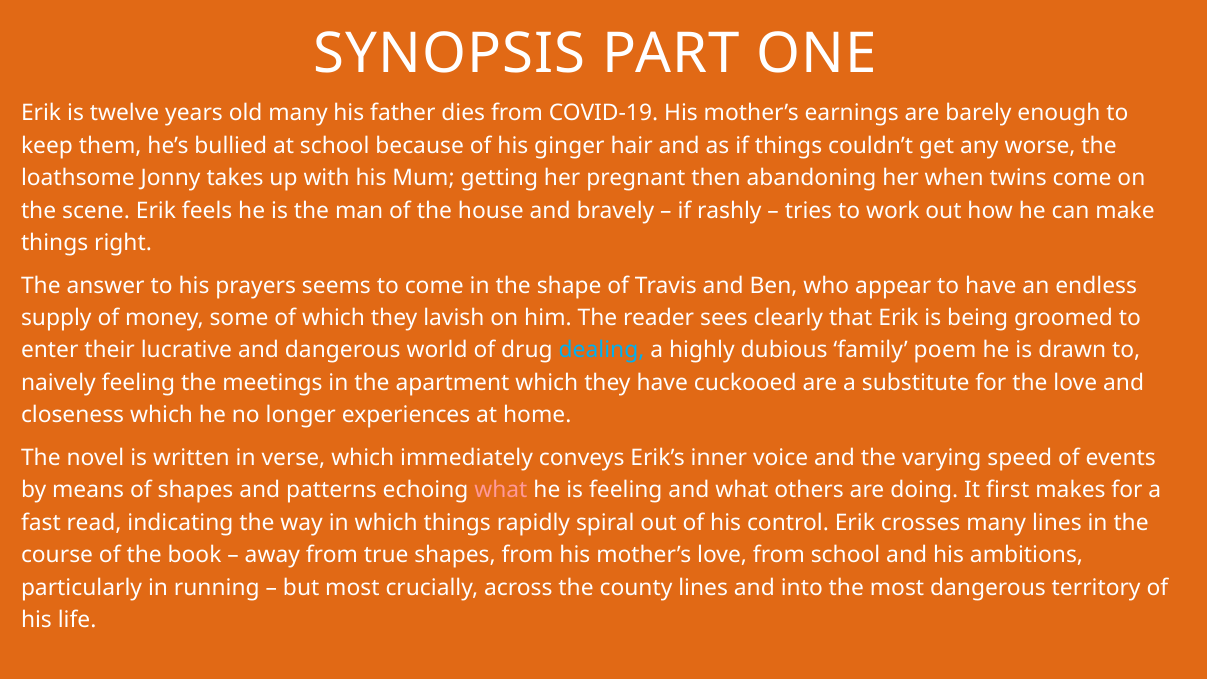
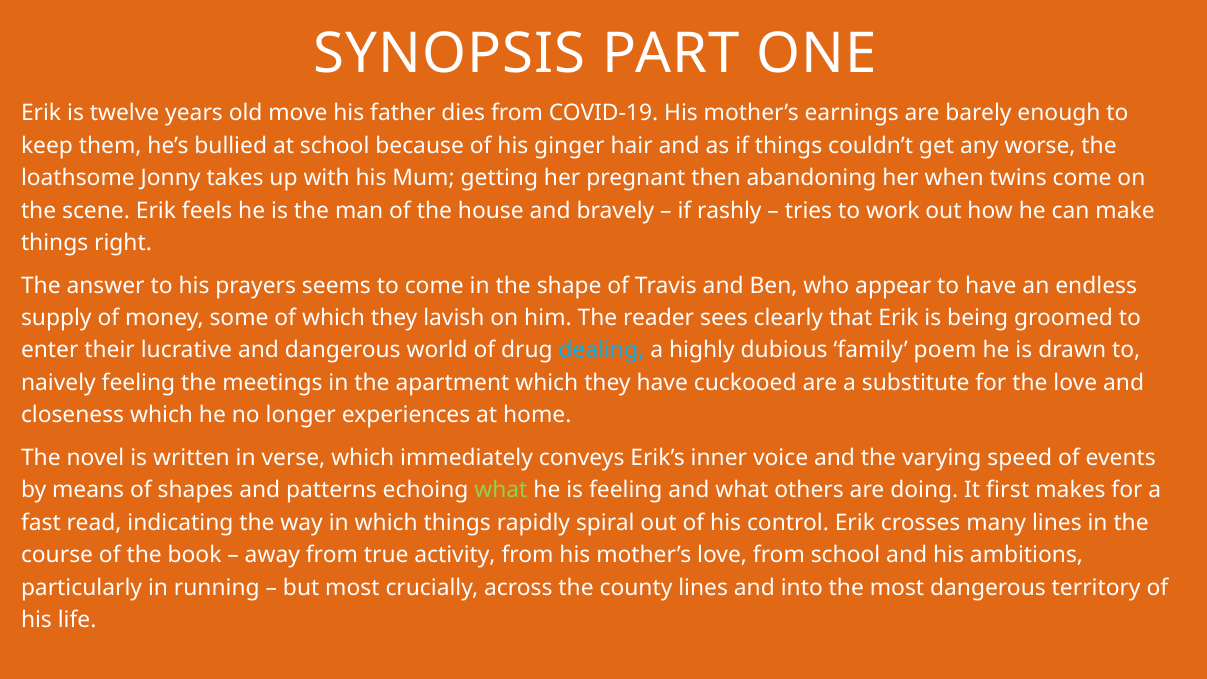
old many: many -> move (298, 113)
what colour: pink -> light green (501, 490)
true shapes: shapes -> activity (455, 555)
